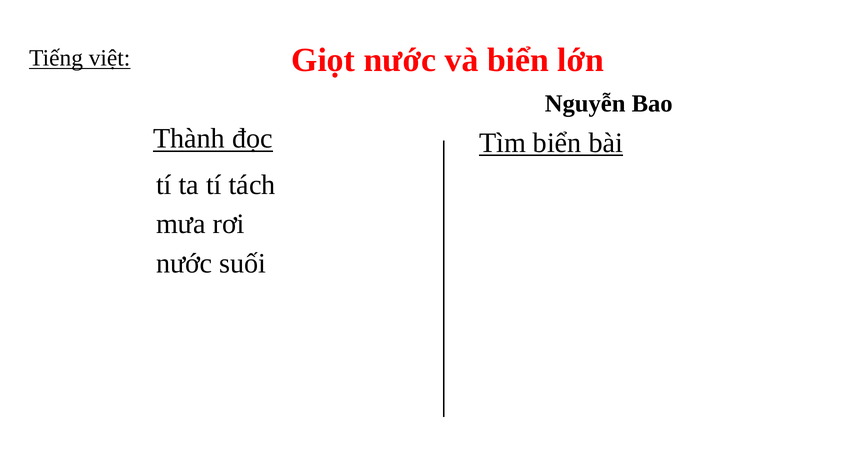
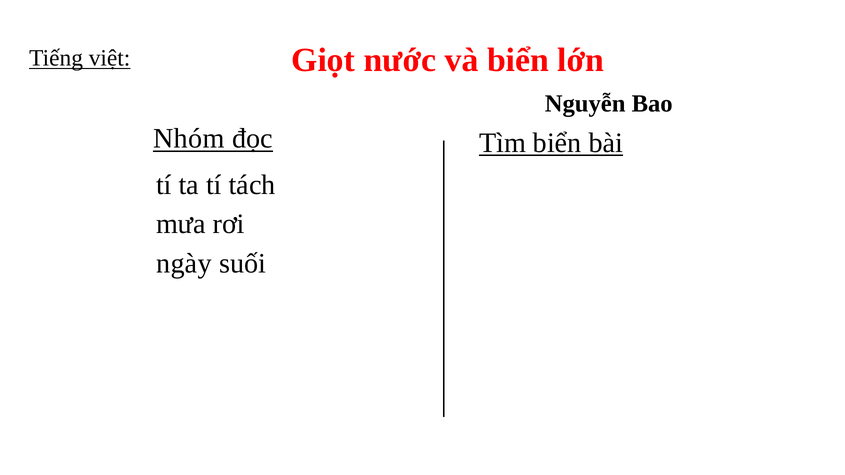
Thành: Thành -> Nhóm (189, 139)
nước: nước -> ngày (184, 263)
